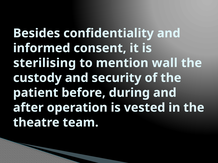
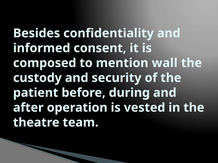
sterilising: sterilising -> composed (45, 63)
